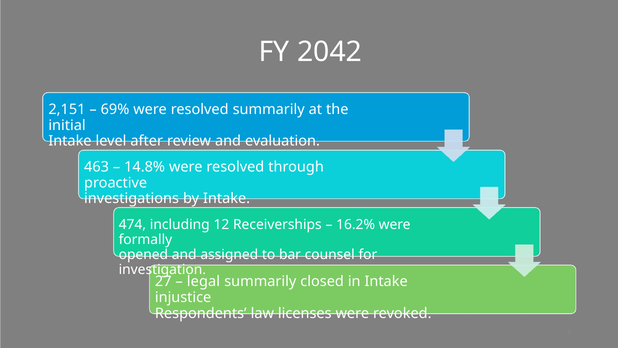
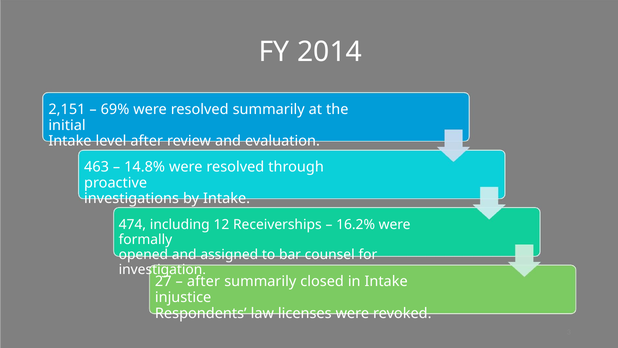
2042: 2042 -> 2014 (330, 52)
legal: legal -> after (203, 281)
